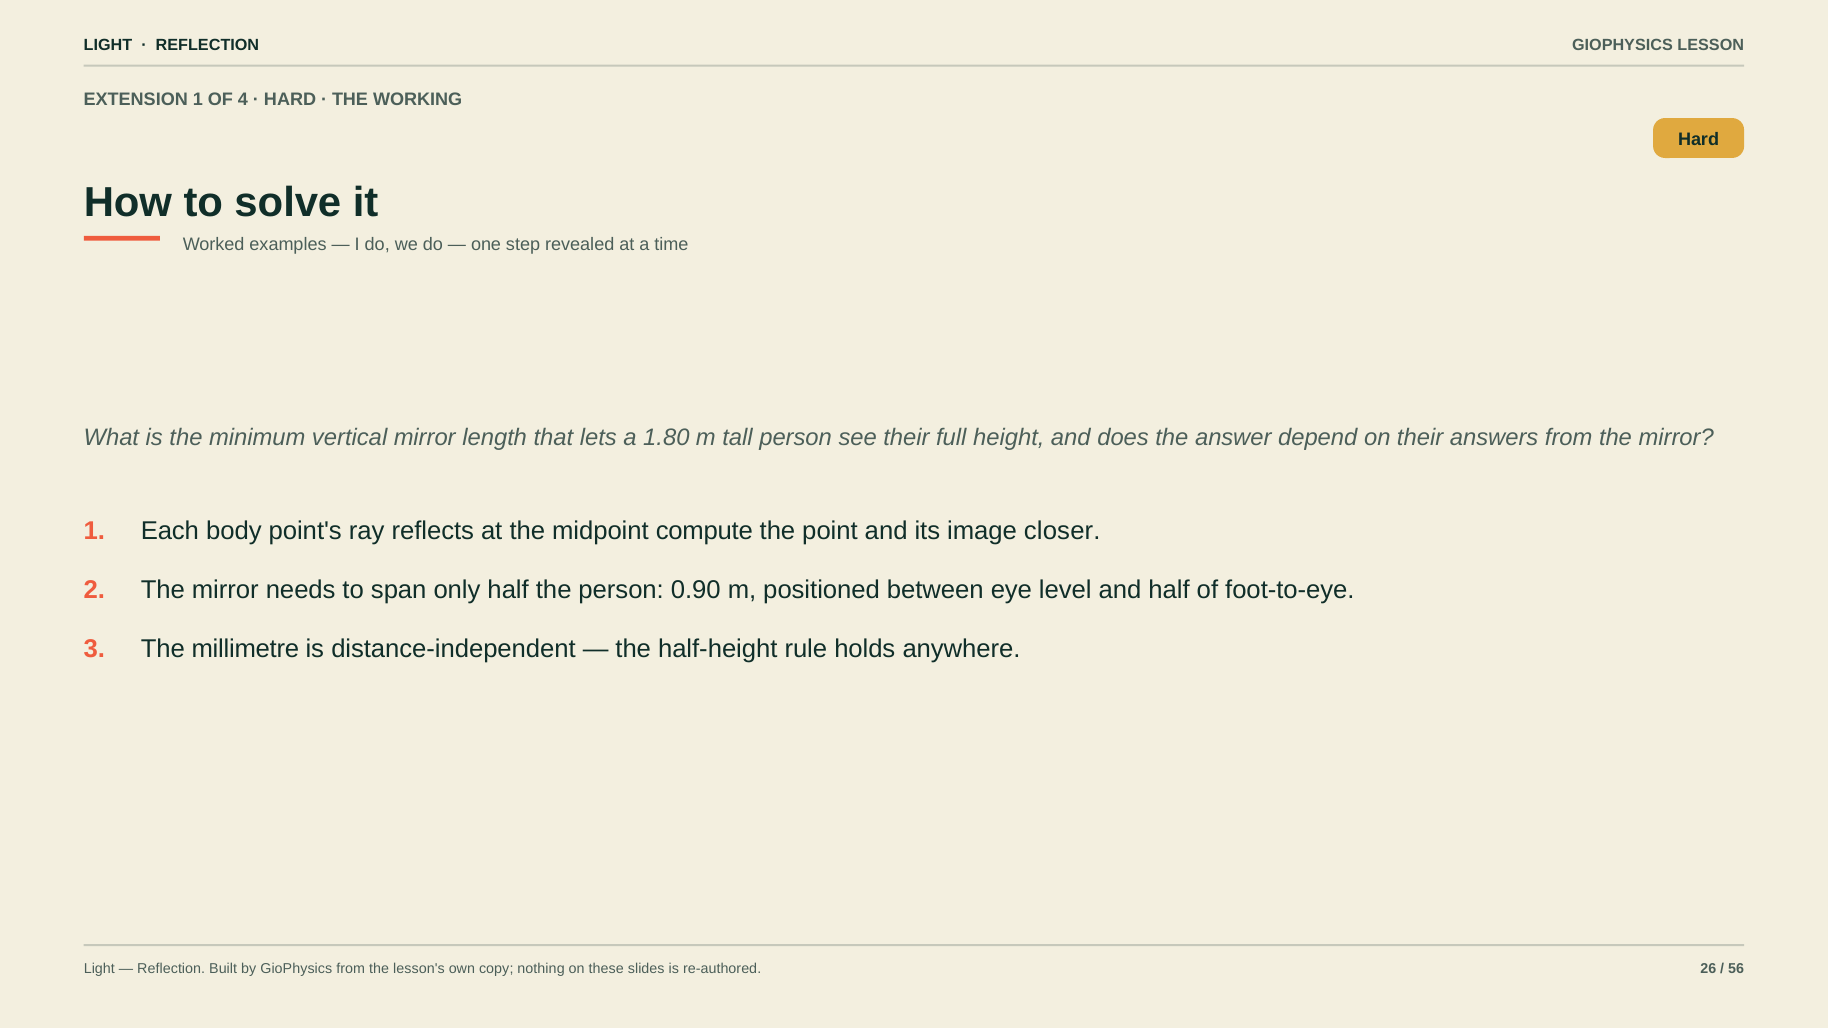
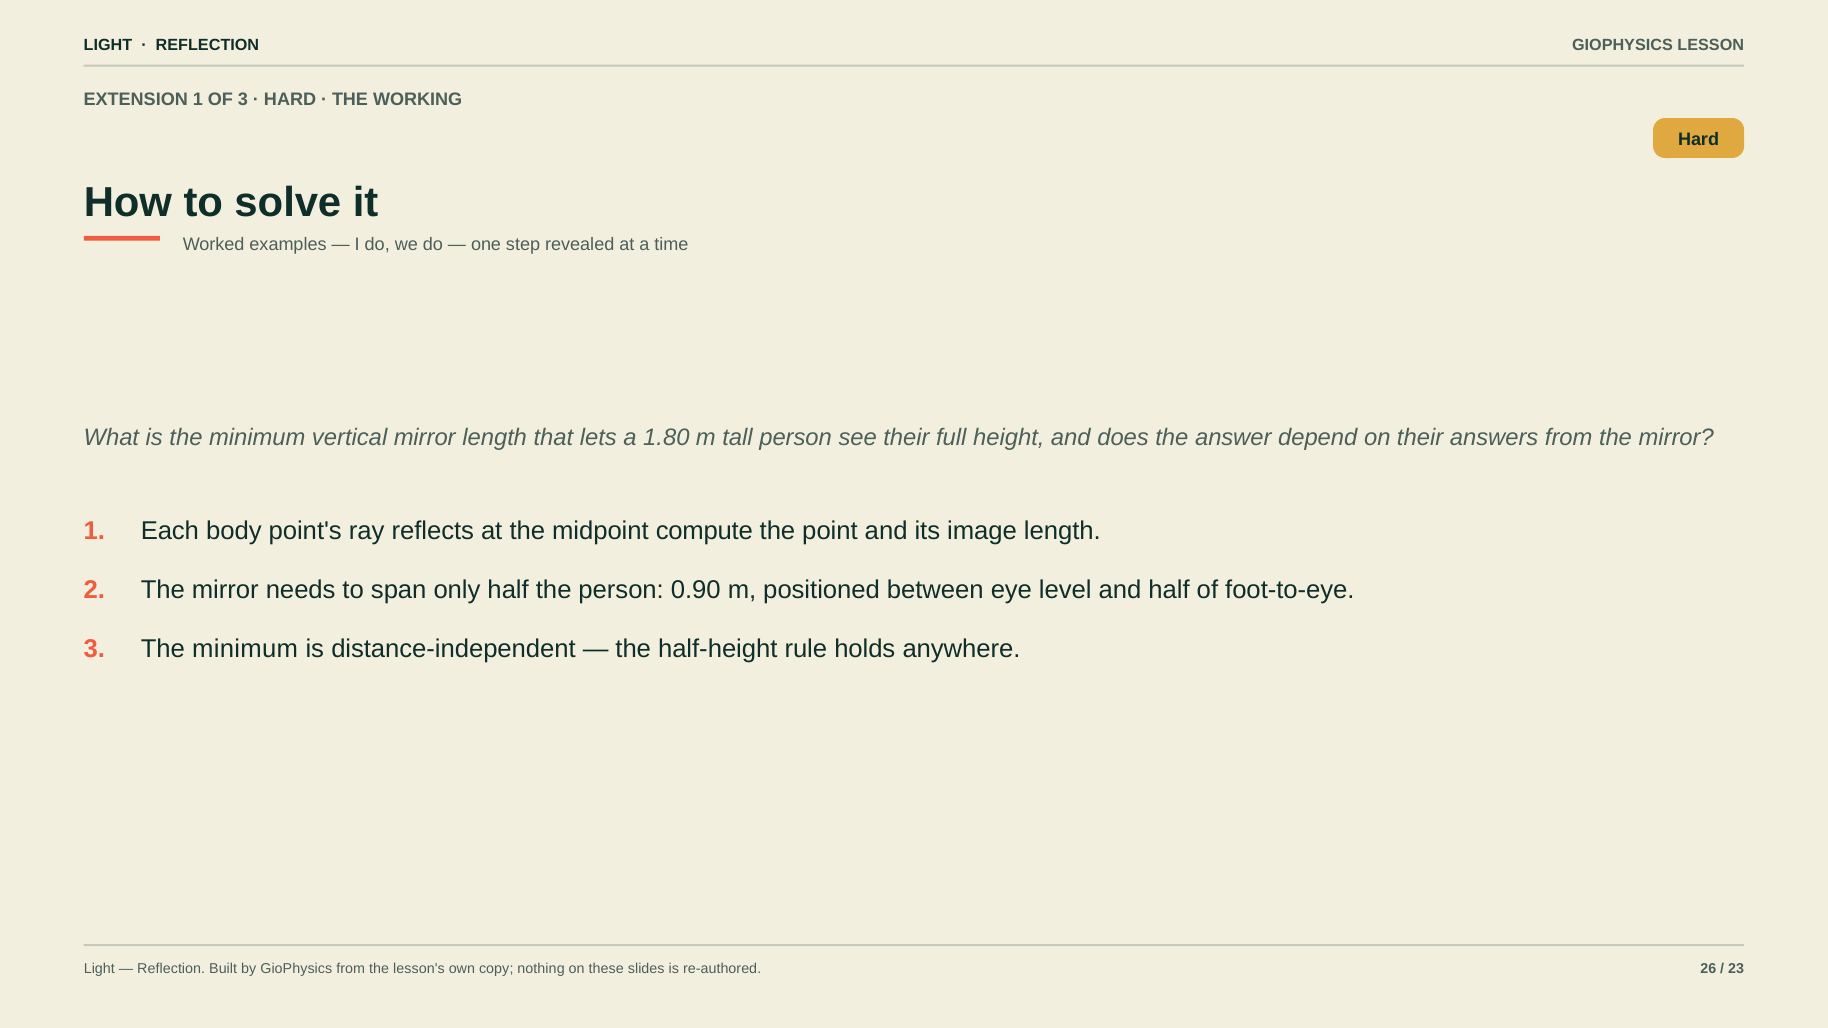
OF 4: 4 -> 3 (243, 100)
image closer: closer -> length (1062, 531)
3 The millimetre: millimetre -> minimum (245, 650)
56: 56 -> 23 (1736, 969)
